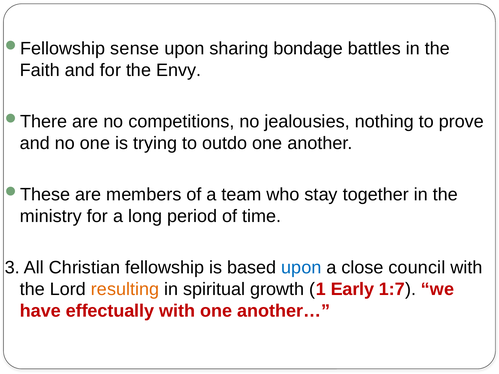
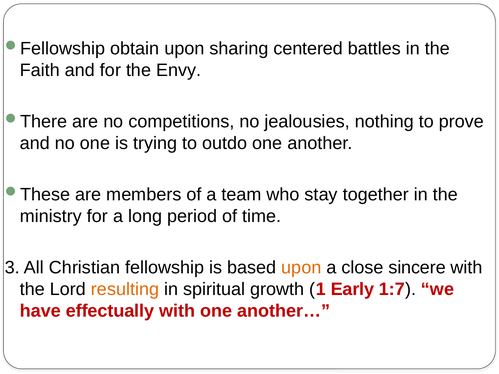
sense: sense -> obtain (135, 49)
bondage: bondage -> centered (308, 49)
upon colour: blue -> orange (301, 268)
council: council -> sincere (417, 268)
